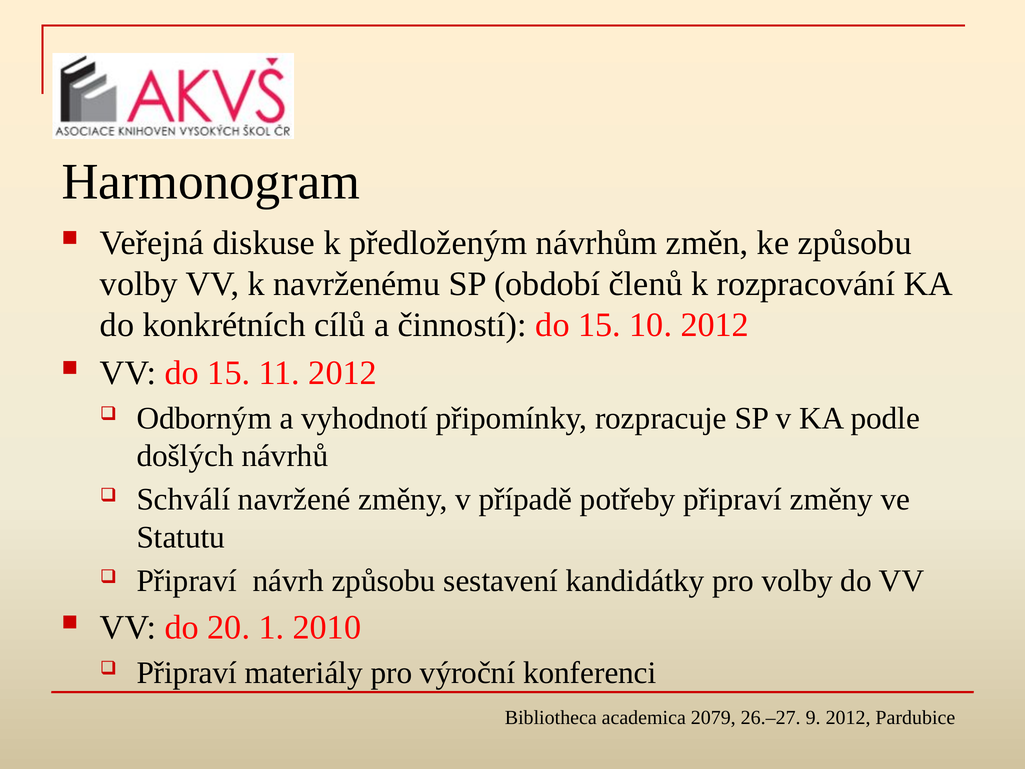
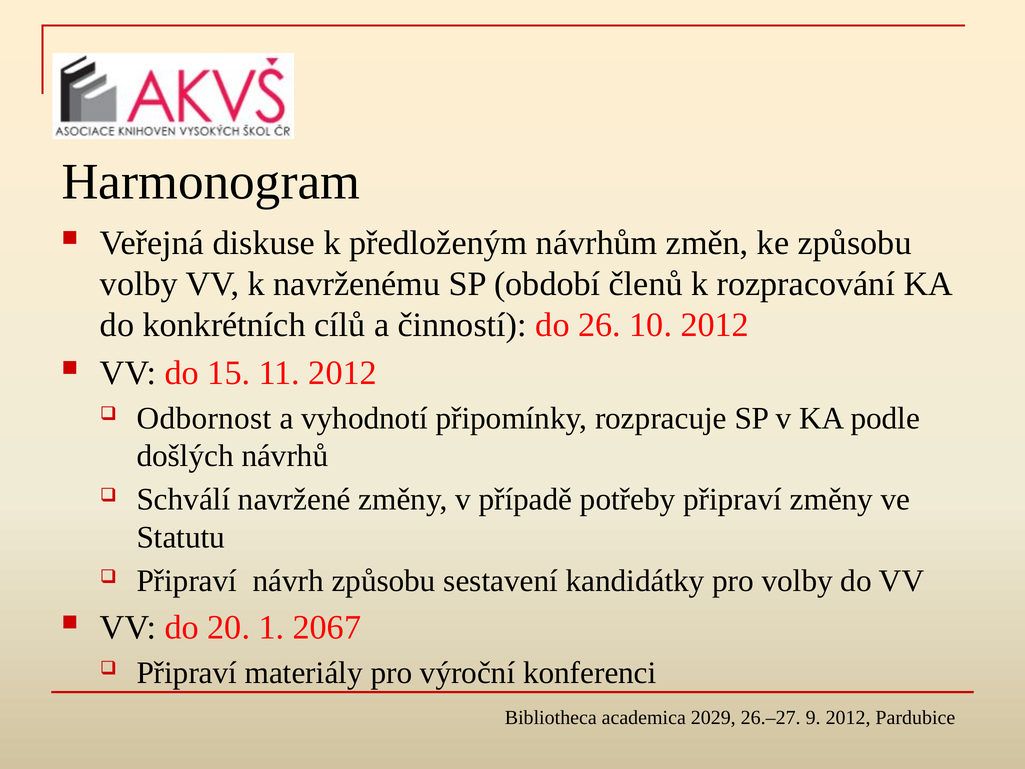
činností do 15: 15 -> 26 (599, 325)
Odborným: Odborným -> Odbornost (204, 418)
2010: 2010 -> 2067 (327, 627)
2079: 2079 -> 2029 (713, 718)
